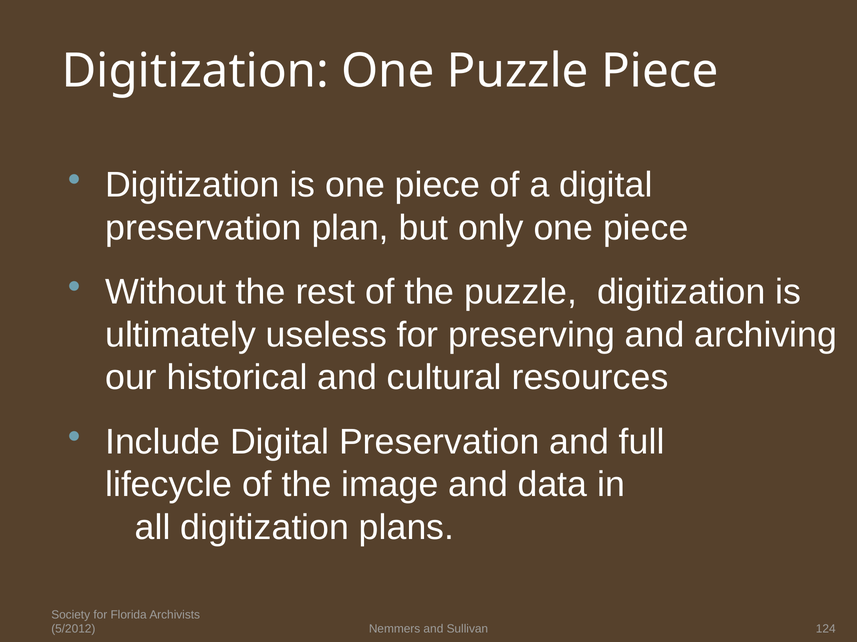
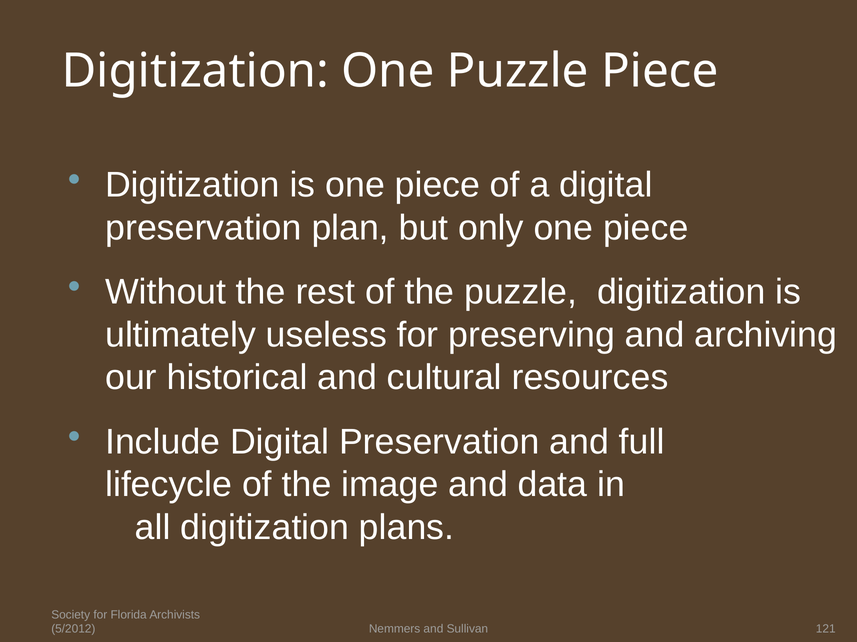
124: 124 -> 121 (826, 630)
